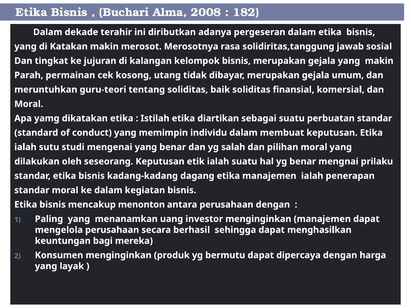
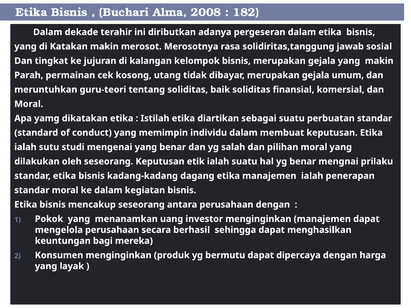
mencakup menonton: menonton -> seseorang (141, 205)
Paling: Paling -> Pokok (49, 219)
